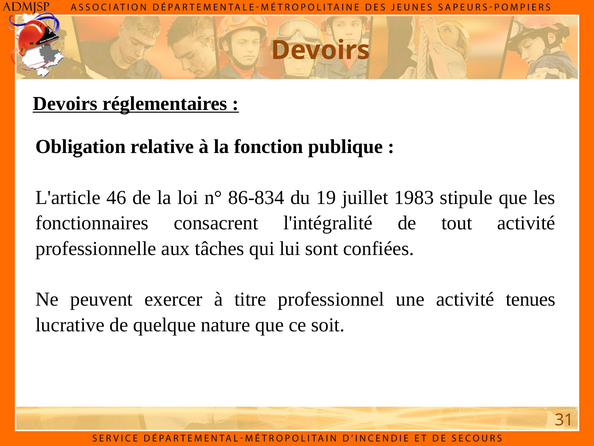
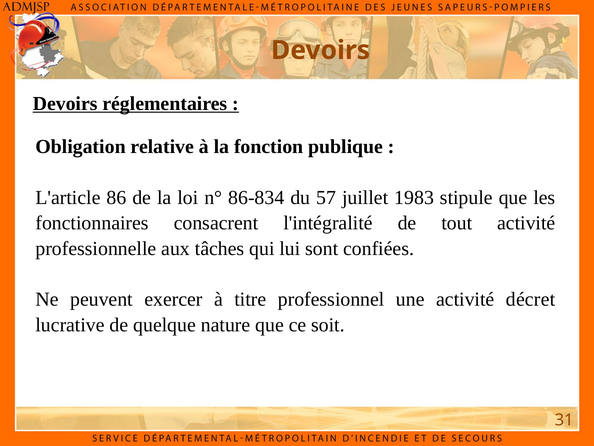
46: 46 -> 86 (116, 197)
19: 19 -> 57 (326, 197)
tenues: tenues -> décret (531, 299)
